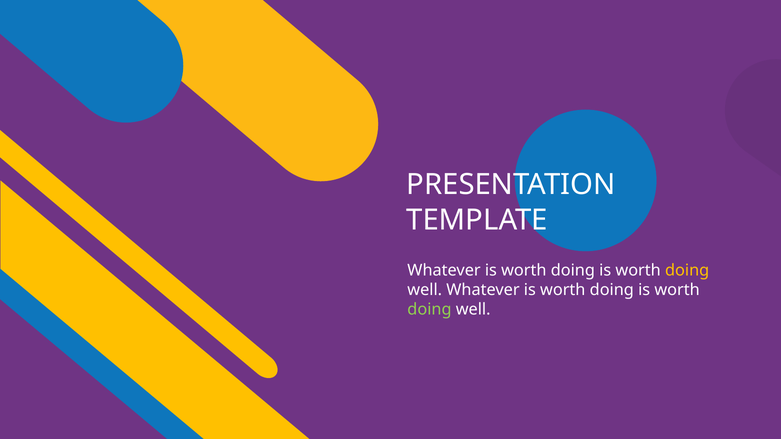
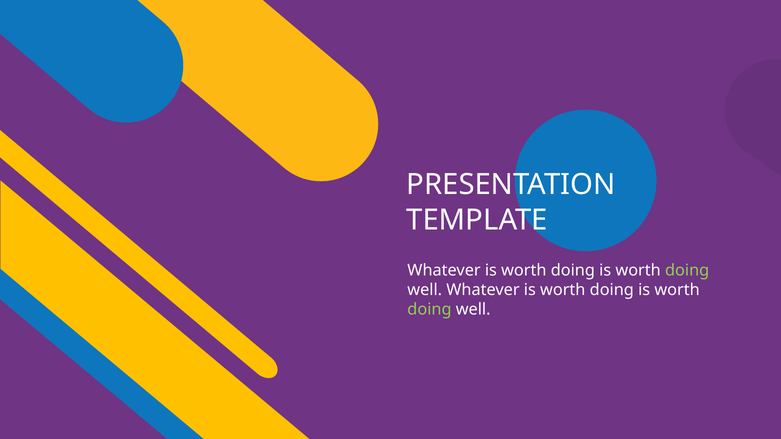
doing colour: yellow -> light green (687, 271)
